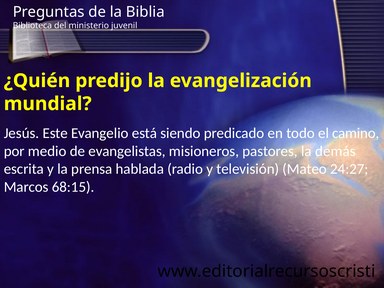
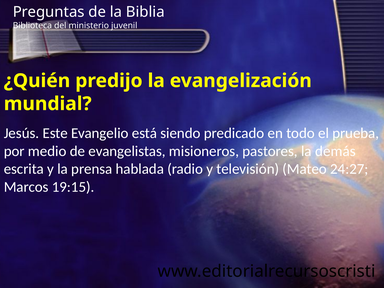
camino: camino -> prueba (356, 133)
68:15: 68:15 -> 19:15 (73, 187)
